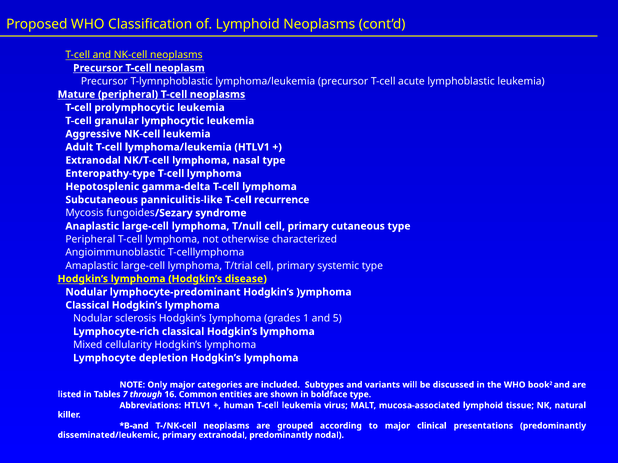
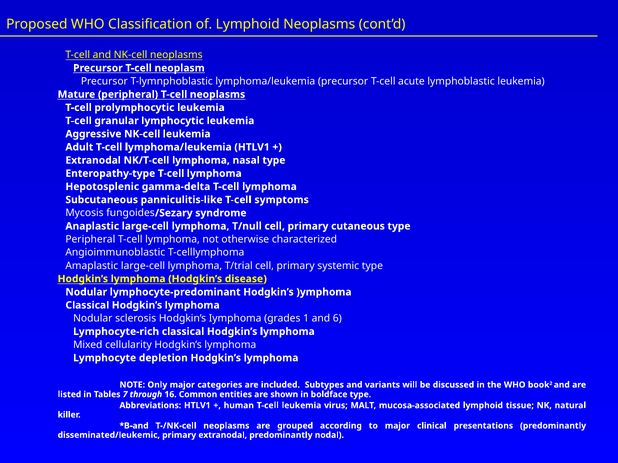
recurrence: recurrence -> symptoms (282, 200)
5: 5 -> 6 (337, 319)
